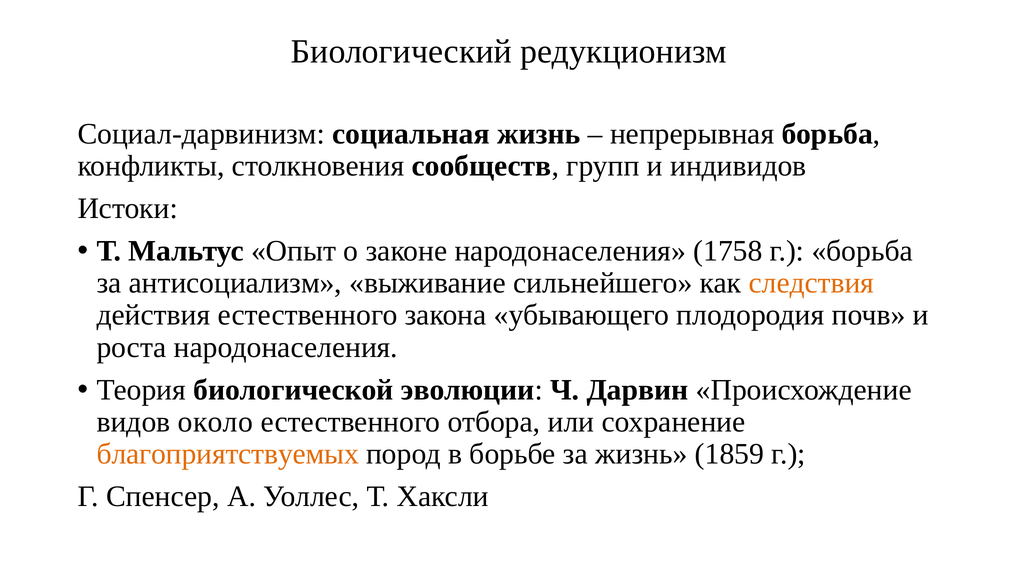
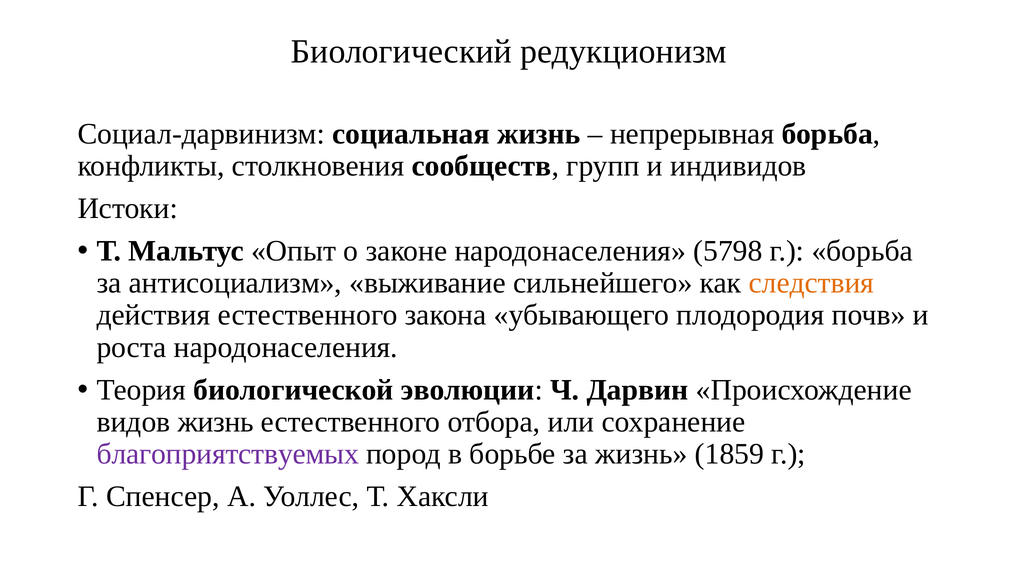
1758: 1758 -> 5798 (728, 251)
видов около: около -> жизнь (216, 422)
благоприятствуемых colour: orange -> purple (228, 454)
